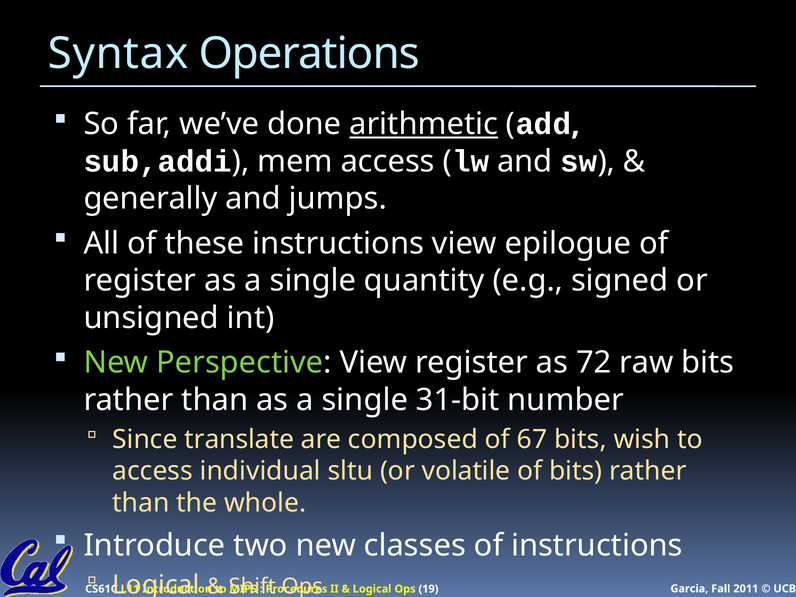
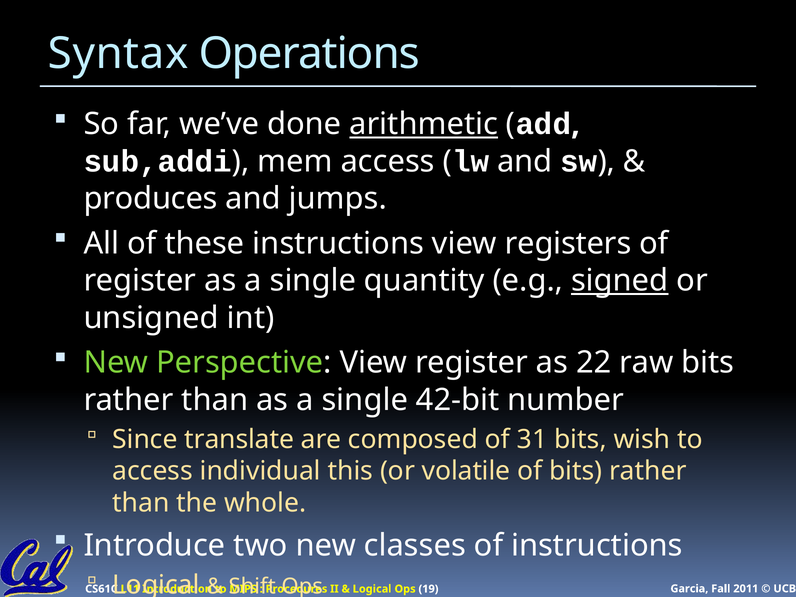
generally: generally -> produces (151, 199)
epilogue: epilogue -> registers (568, 243)
signed underline: none -> present (620, 281)
72: 72 -> 22 (594, 363)
31-bit: 31-bit -> 42-bit (458, 400)
67: 67 -> 31 (532, 439)
sltu: sltu -> this (350, 471)
